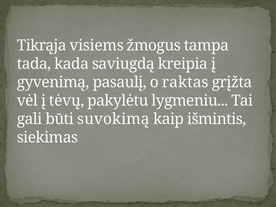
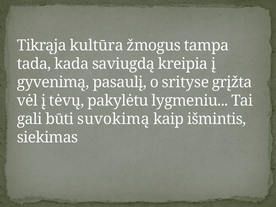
visiems: visiems -> kultūra (97, 45)
raktas: raktas -> srityse (185, 82)
